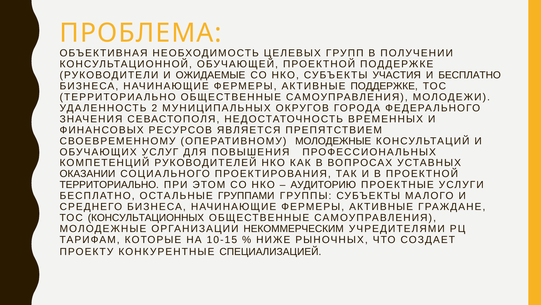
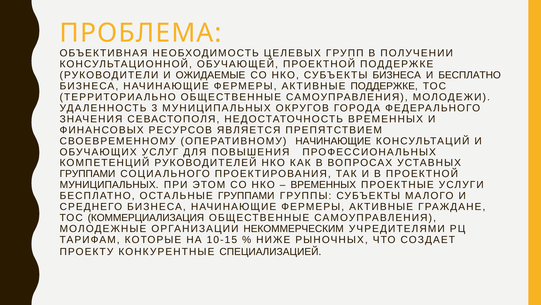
СУБЪЕКТЫ УЧАСТИЯ: УЧАСТИЯ -> БИЗНЕСА (397, 75)
2: 2 -> 3 (154, 108)
ОПЕРАТИВНОМУ МОЛОДЕЖНЫЕ: МОЛОДЕЖНЫЕ -> НАЧИНАЮЩИЕ (333, 141)
ОКАЗАНИИ: ОКАЗАНИИ -> ГРУППАМИ (87, 174)
ТЕРРИТОРИАЛЬНО: ТЕРРИТОРИАЛЬНО -> МУНИЦИПАЛЬНЫХ (109, 185)
АУДИТОРИЮ: АУДИТОРИЮ -> ВРЕМЕННЫХ (323, 185)
КОНСУЛЬТАЦИОННЫХ: КОНСУЛЬТАЦИОННЫХ -> КОММЕРЦИАЛИЗАЦИЯ (146, 217)
